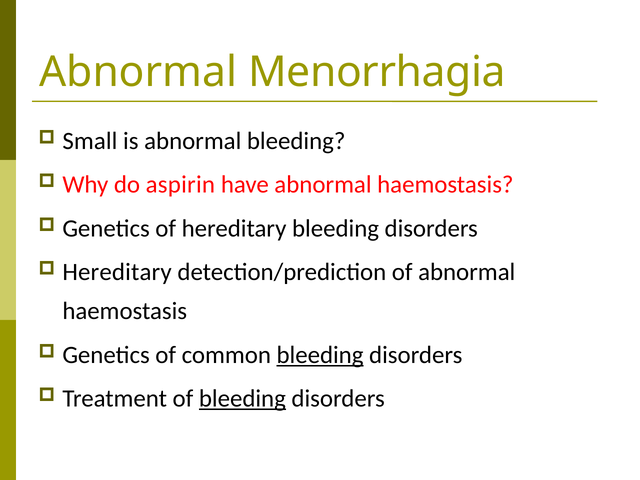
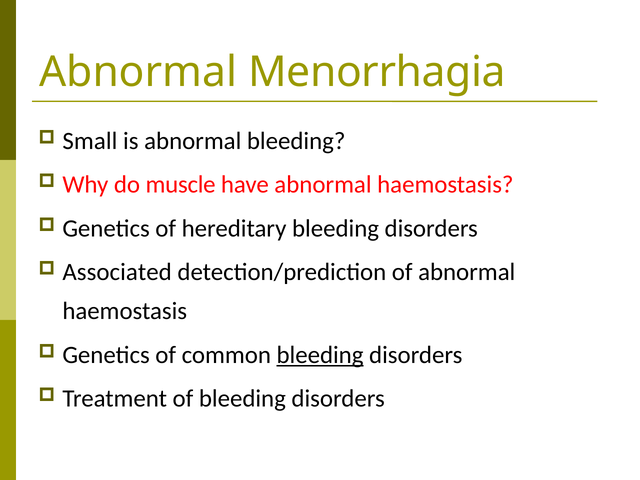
aspirin: aspirin -> muscle (181, 185)
Hereditary: Hereditary -> Associated (117, 272)
bleeding underline: present -> none (242, 399)
